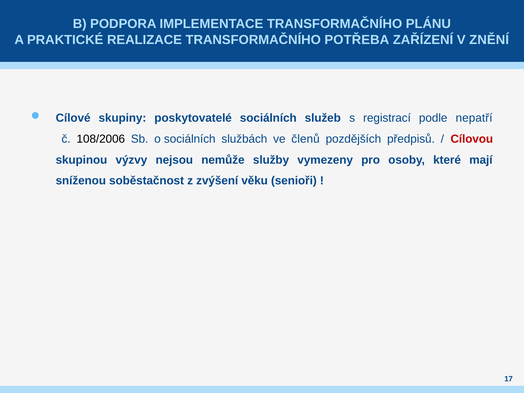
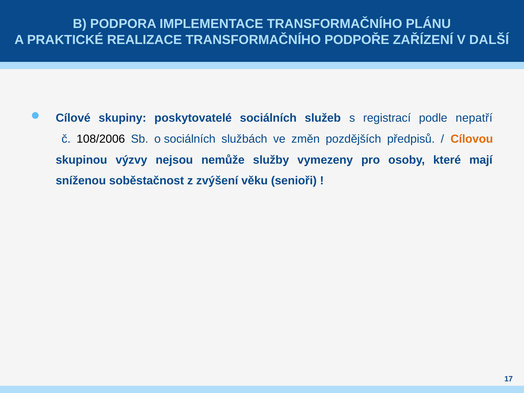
POTŘEBA: POTŘEBA -> PODPOŘE (357, 40)
ZNĚNÍ: ZNĚNÍ -> DALŠÍ (489, 40)
členů: členů -> změn (306, 139)
Cílovou colour: red -> orange (472, 139)
